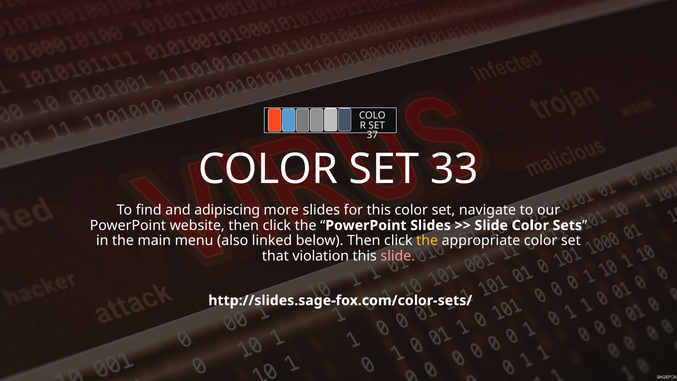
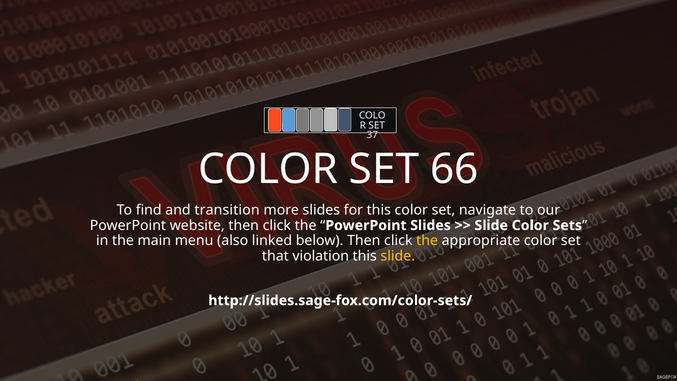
33: 33 -> 66 (454, 169)
adipiscing: adipiscing -> transition (227, 210)
slide colour: pink -> yellow (398, 256)
